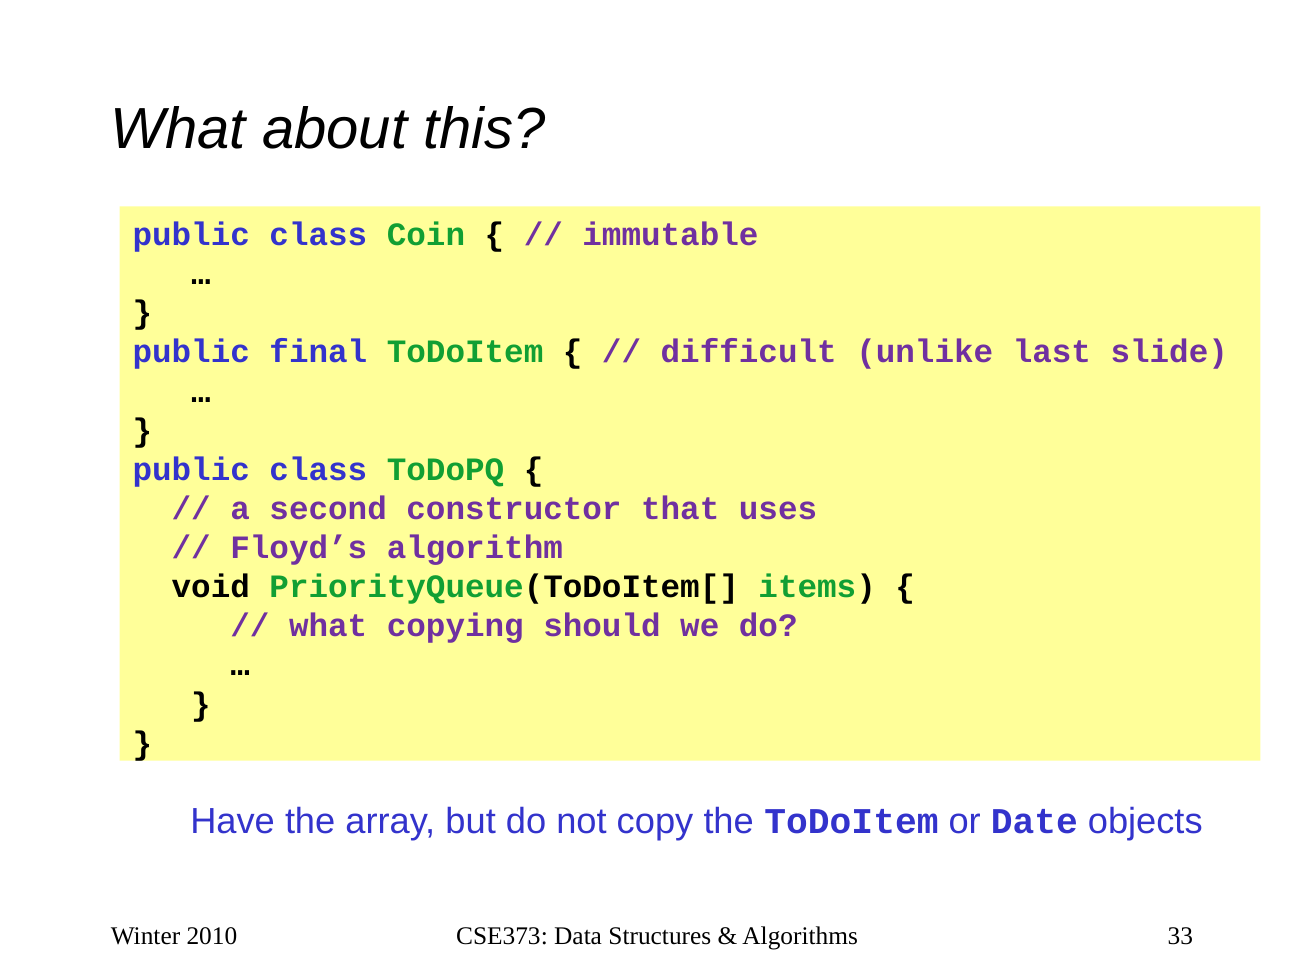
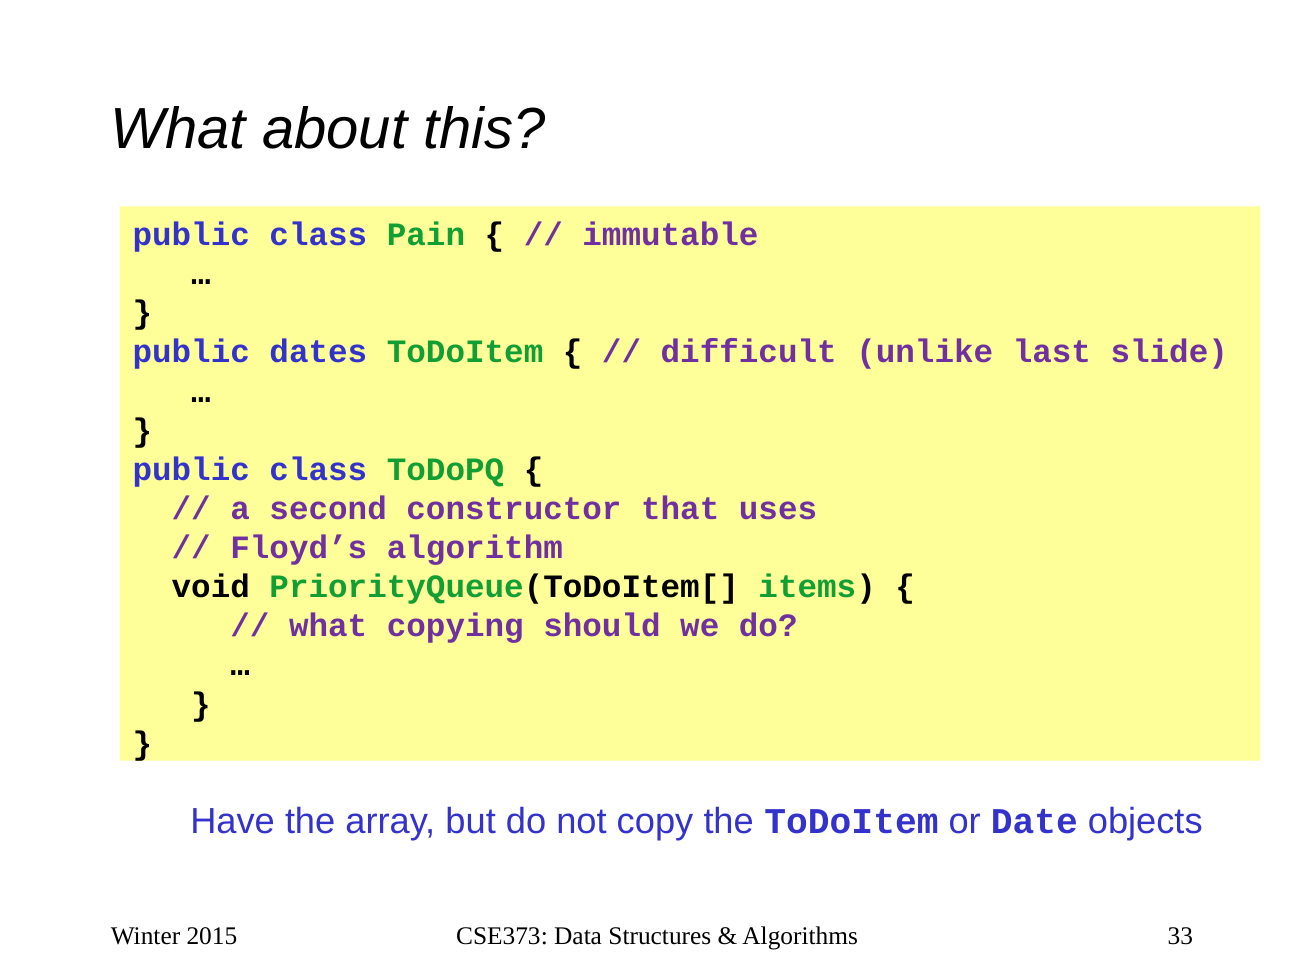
Coin: Coin -> Pain (426, 235)
final: final -> dates (318, 352)
2010: 2010 -> 2015 (212, 936)
